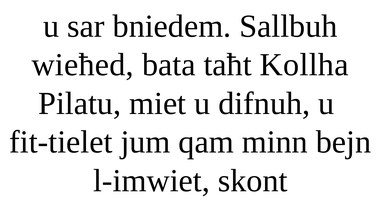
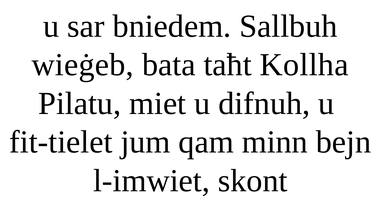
wieħed: wieħed -> wieġeb (83, 65)
